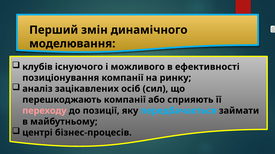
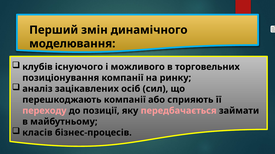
ефективності: ефективності -> торговельних (207, 67)
передбачається colour: light blue -> pink (179, 111)
центрі: центрі -> класів (37, 133)
